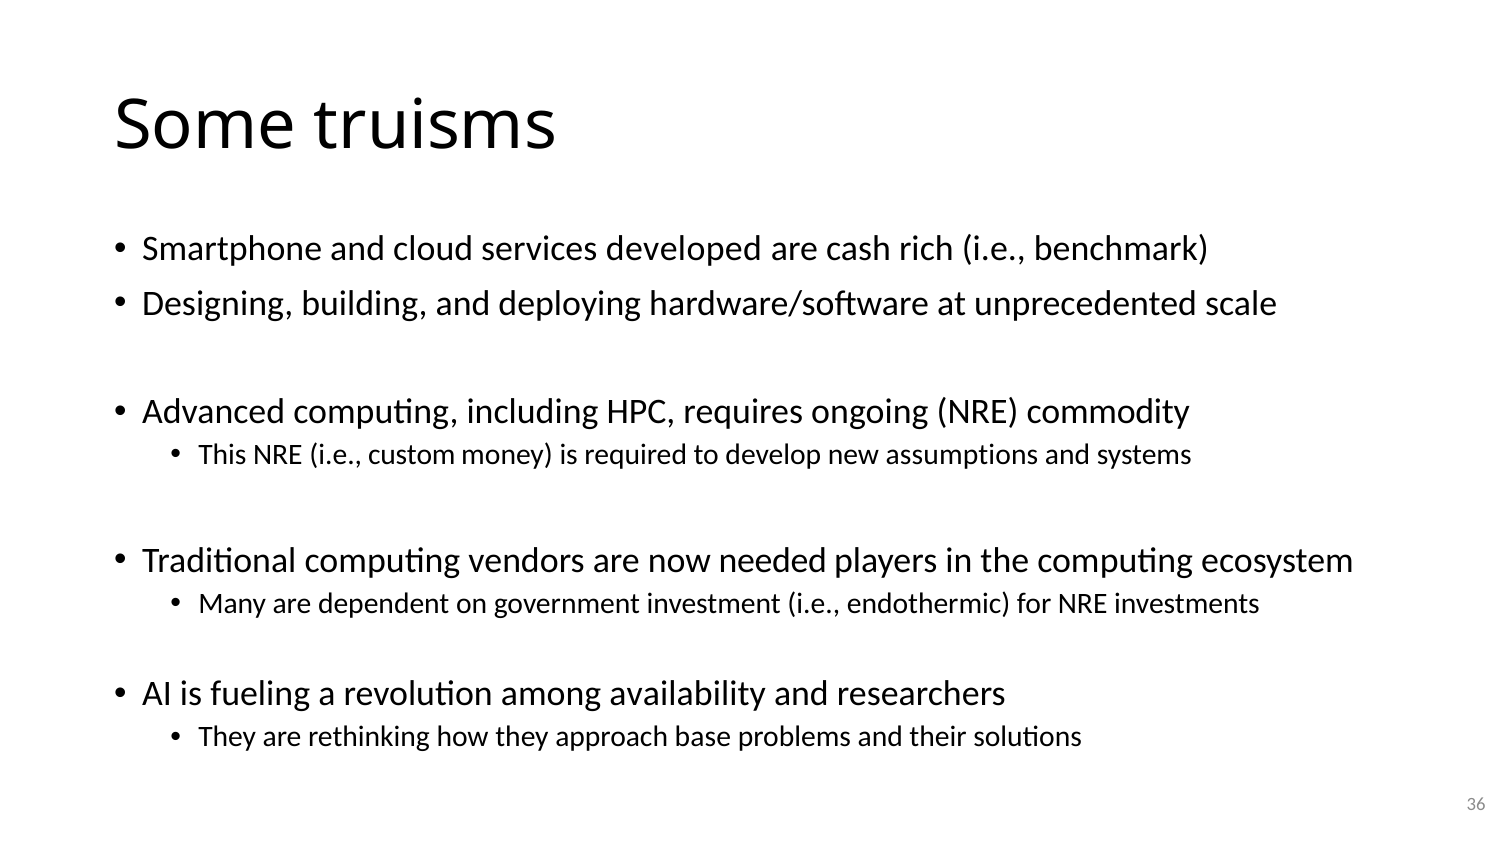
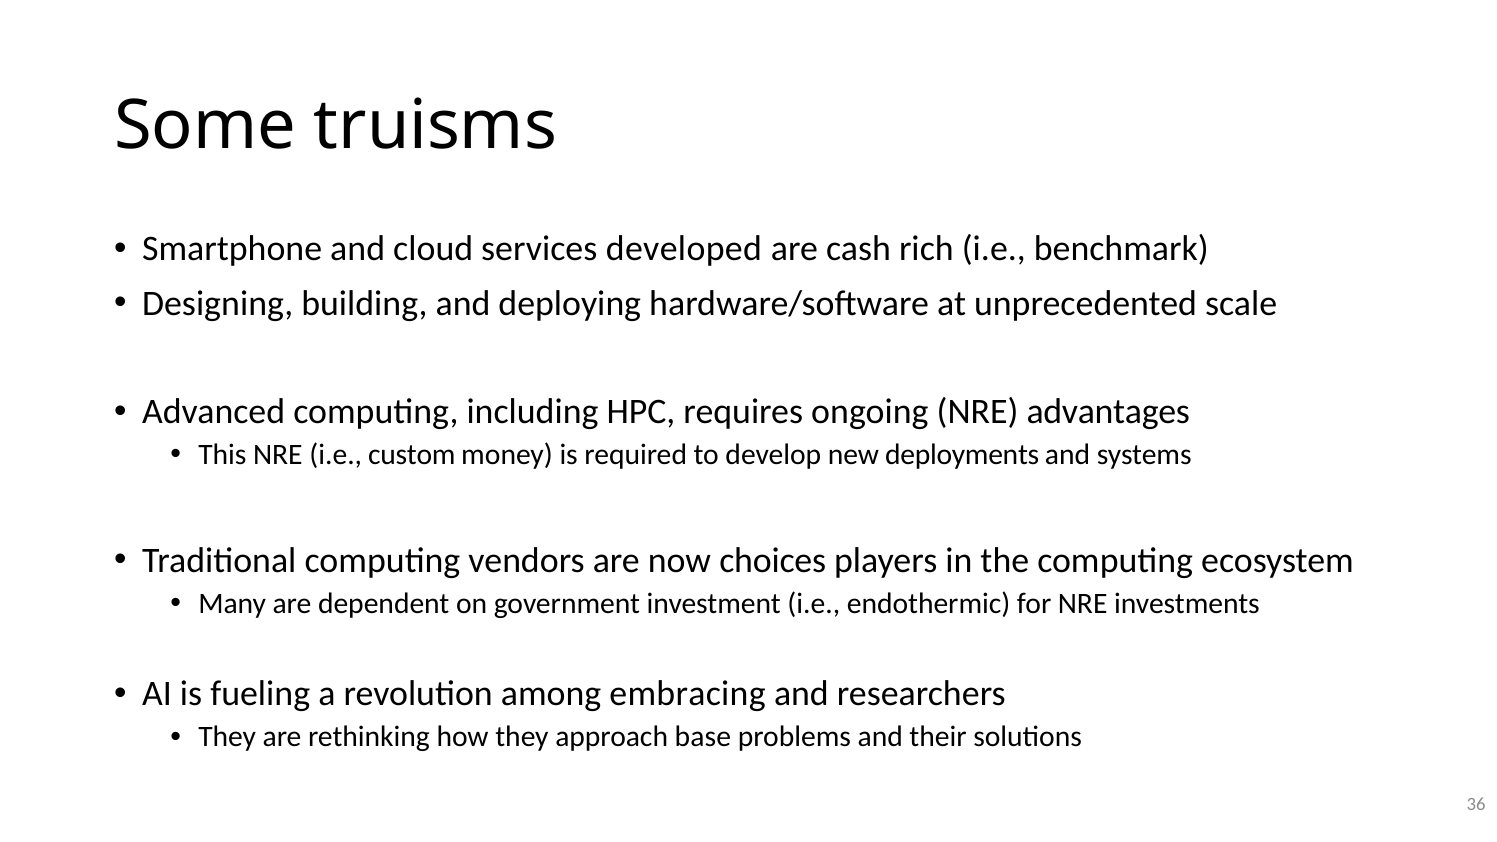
commodity: commodity -> advantages (1108, 412)
assumptions: assumptions -> deployments (962, 455)
needed: needed -> choices (773, 560)
availability: availability -> embracing (688, 694)
